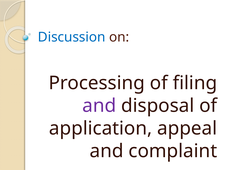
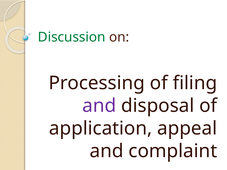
Discussion colour: blue -> green (72, 37)
